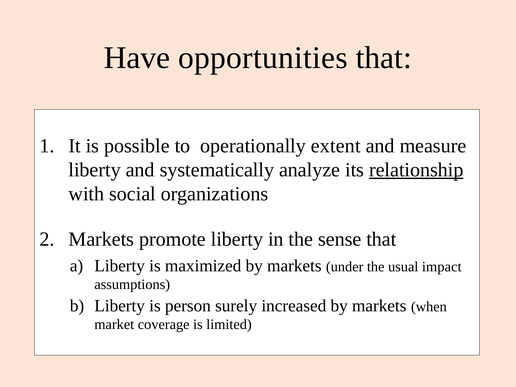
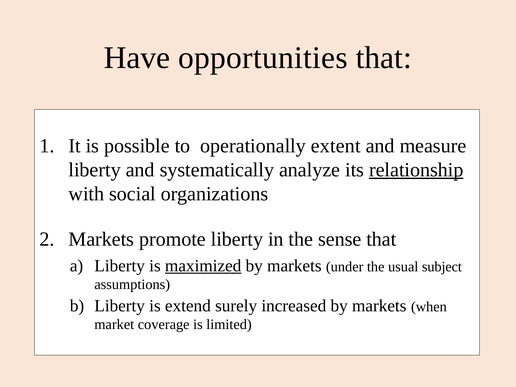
maximized underline: none -> present (203, 266)
impact: impact -> subject (442, 267)
person: person -> extend (188, 306)
